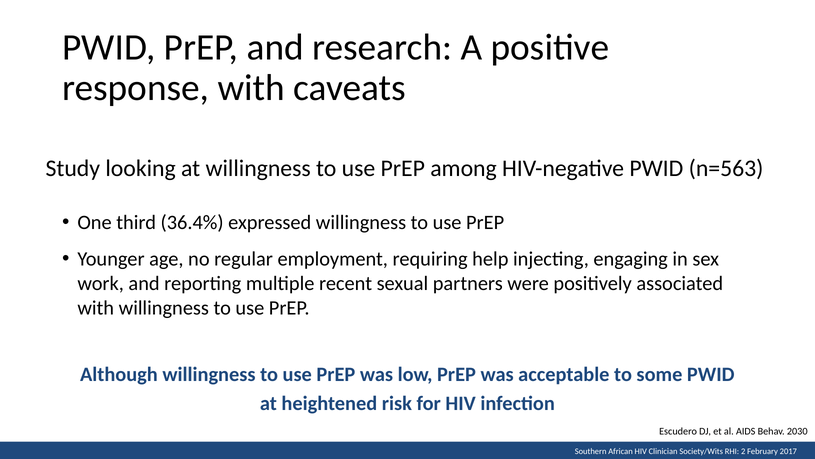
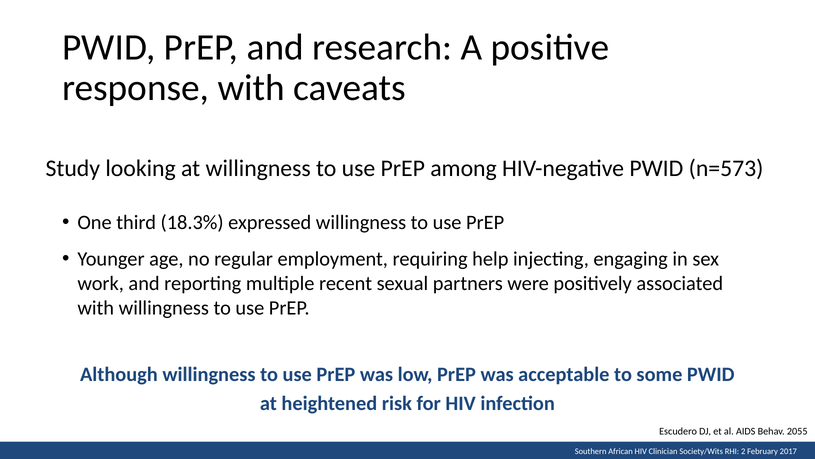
n=563: n=563 -> n=573 (726, 168)
36.4%: 36.4% -> 18.3% (192, 222)
2030: 2030 -> 2055 (797, 431)
